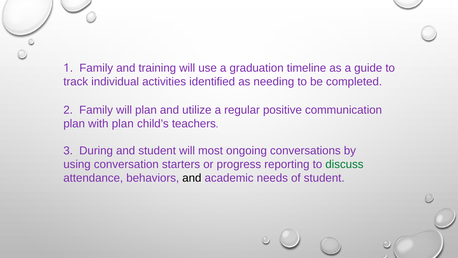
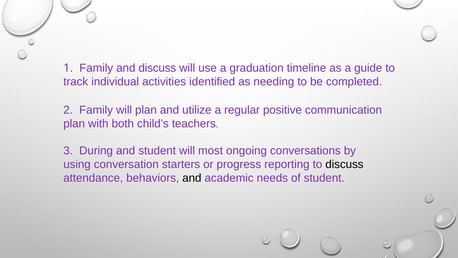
and training: training -> discuss (157, 68)
with plan: plan -> both (123, 124)
discuss colour: green -> black (344, 164)
